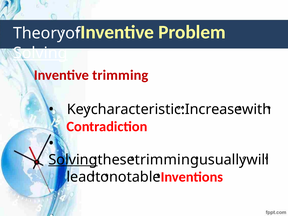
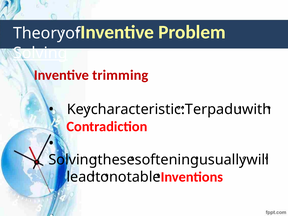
Increase: Increase -> Terpadu (214, 109)
Solving underline: present -> none (73, 160)
trimming: trimming -> softening (167, 160)
